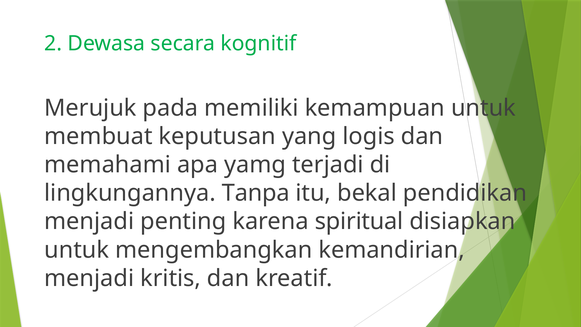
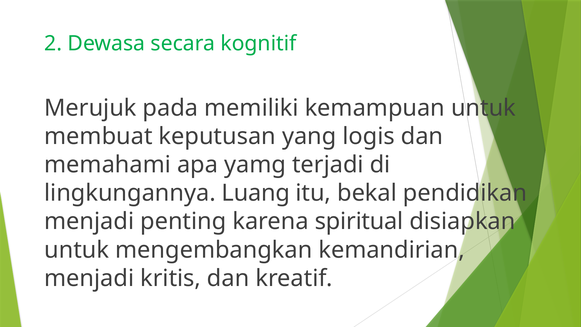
Tanpa: Tanpa -> Luang (256, 193)
